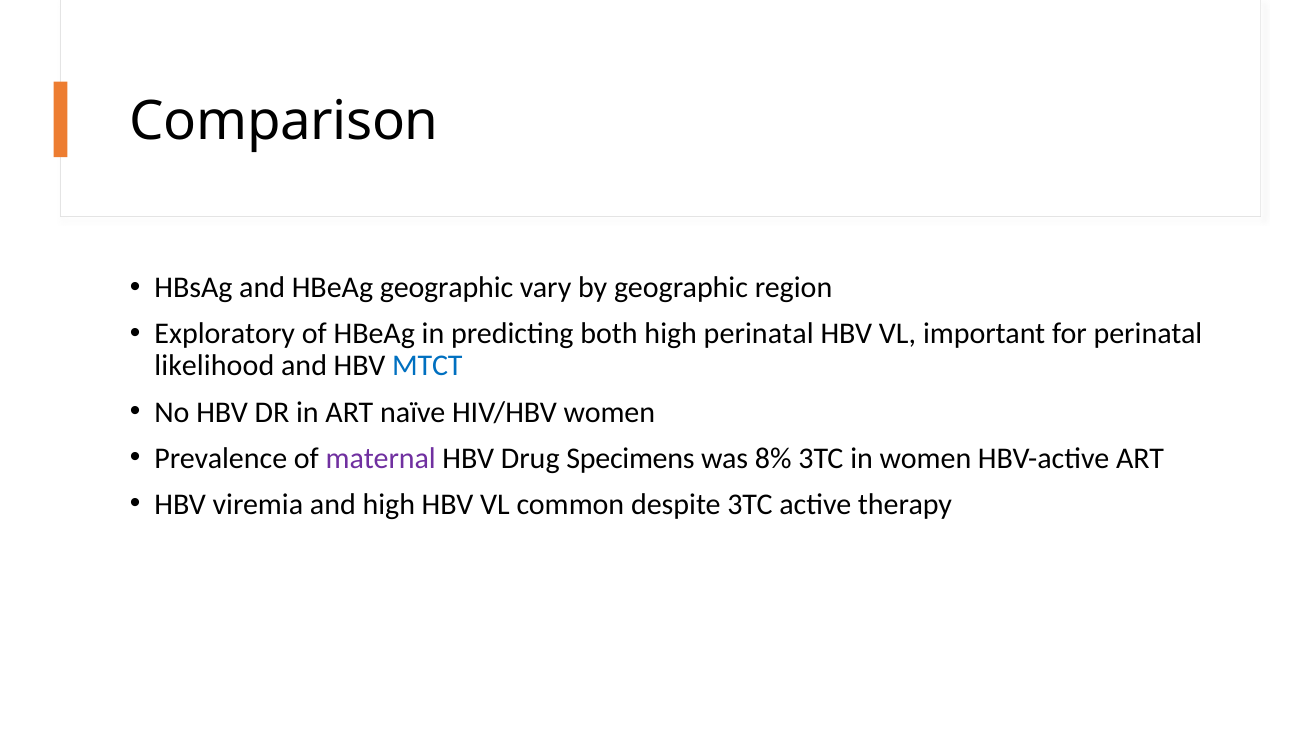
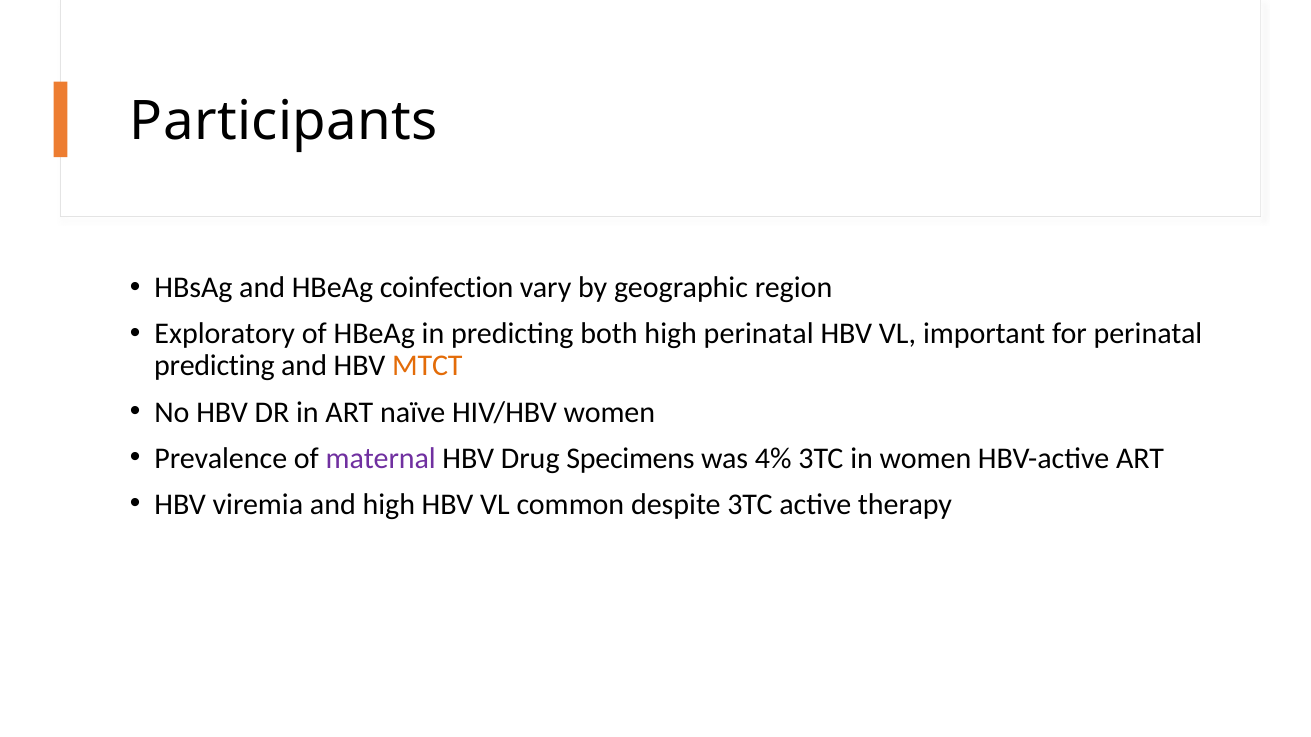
Comparison: Comparison -> Participants (284, 122)
HBeAg geographic: geographic -> coinfection (447, 288)
likelihood: likelihood -> predicting (215, 366)
MTCT colour: blue -> orange (427, 366)
8%: 8% -> 4% (773, 458)
